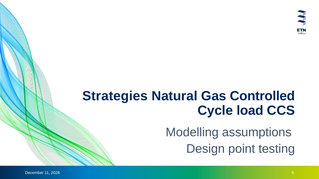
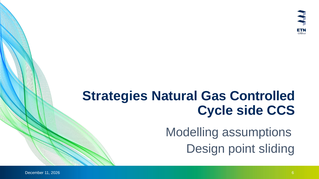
load: load -> side (250, 111)
testing: testing -> sliding (277, 149)
